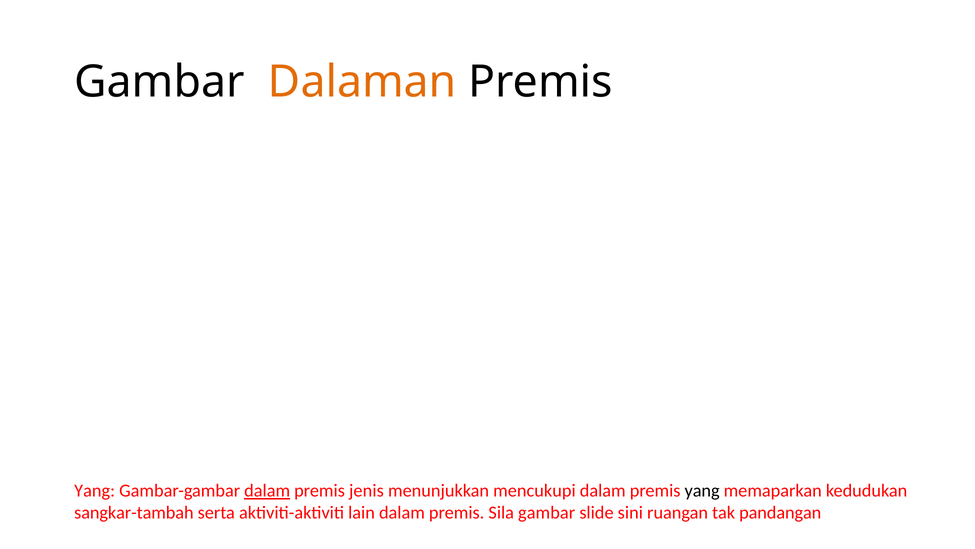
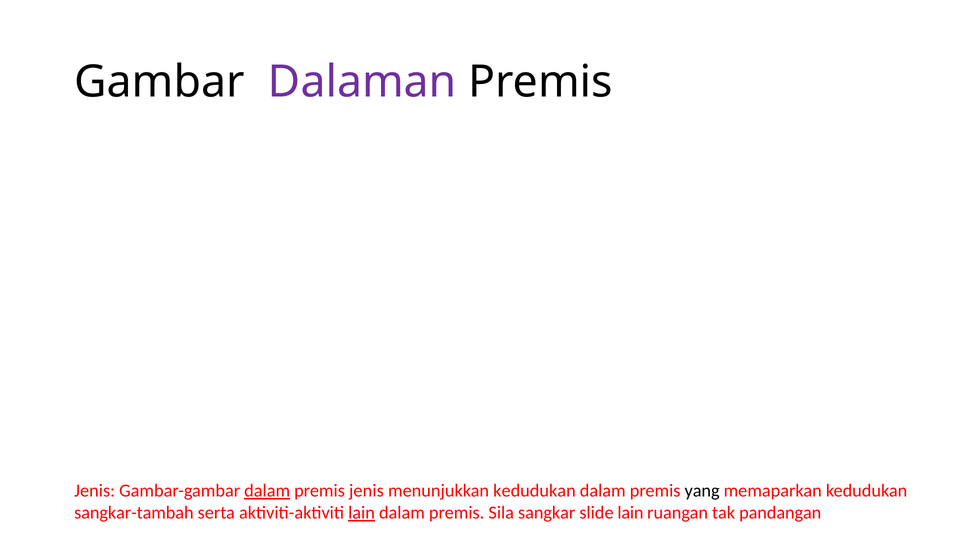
Dalaman colour: orange -> purple (362, 82)
Yang: Yang -> Jenis (95, 490)
menunjukkan mencukupi: mencukupi -> kedudukan (534, 490)
lain underline: none -> present (362, 512)
Sila gambar: gambar -> sangkar (547, 512)
slide sini: sini -> lain (630, 512)
